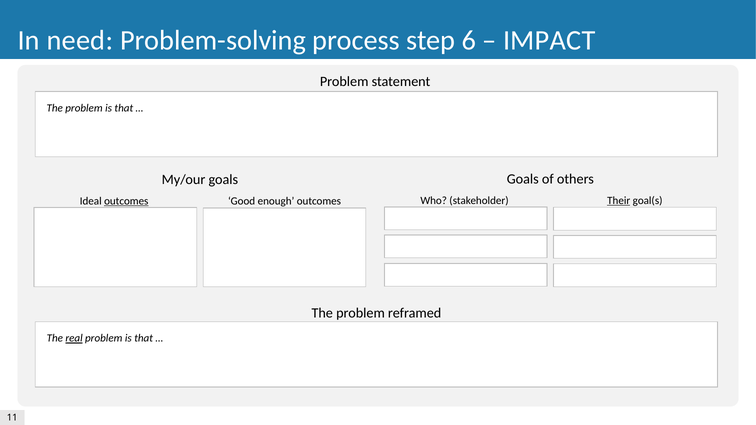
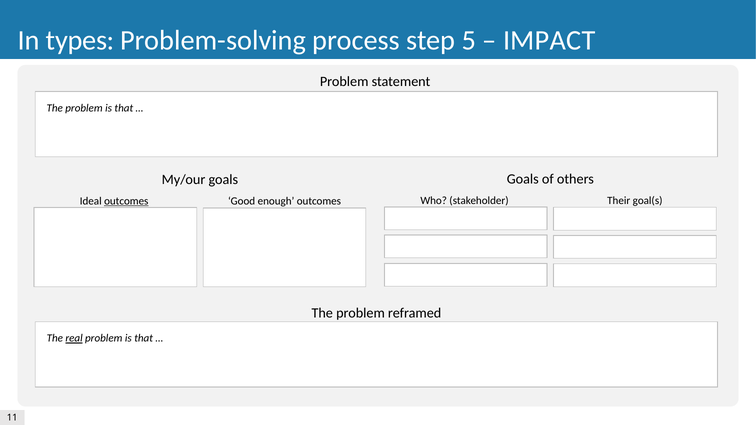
need: need -> types (80, 40)
6: 6 -> 5 (469, 40)
Their underline: present -> none (619, 201)
